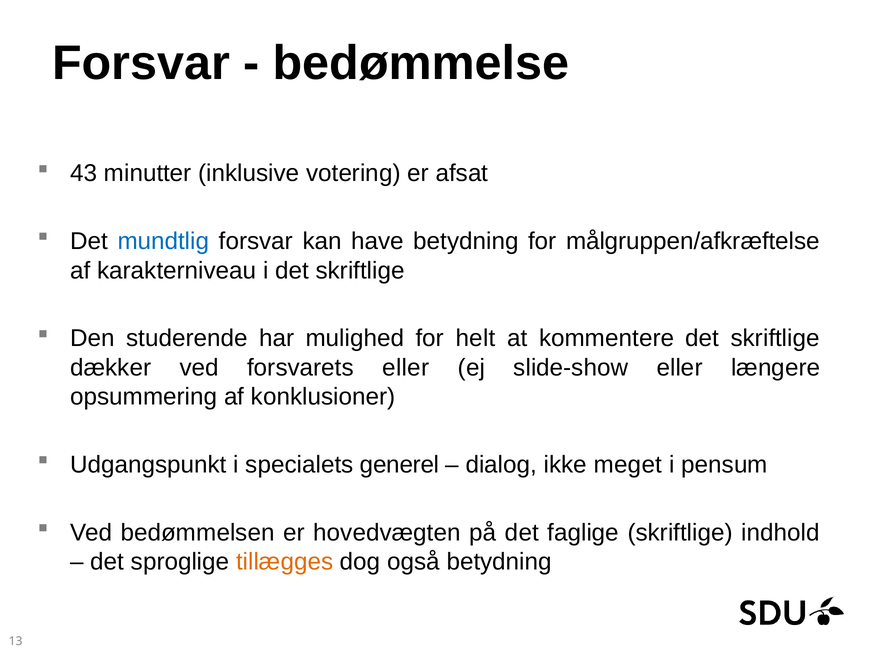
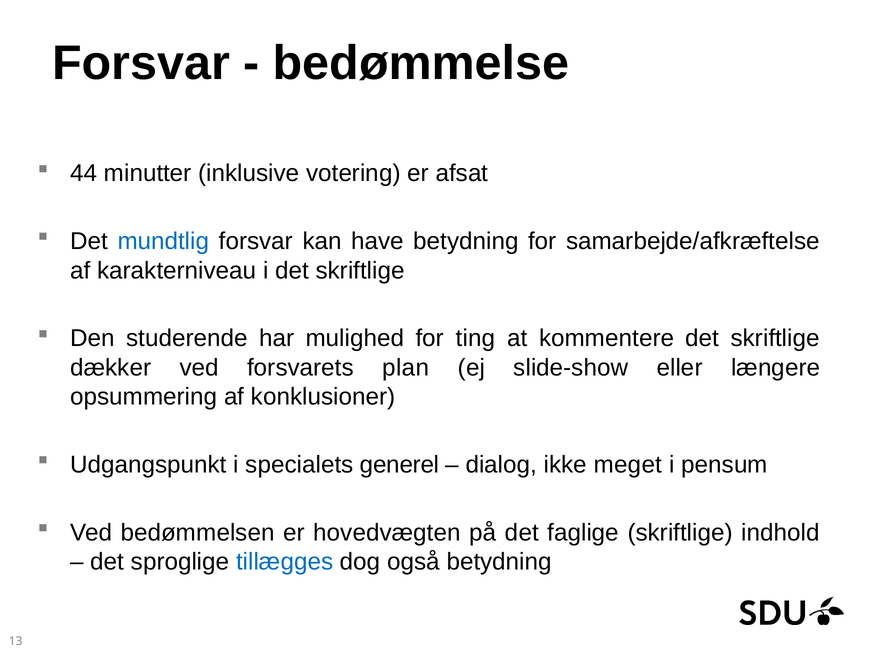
43: 43 -> 44 (84, 173)
målgruppen/afkræftelse: målgruppen/afkræftelse -> samarbejde/afkræftelse (693, 241)
helt: helt -> ting (476, 338)
forsvarets eller: eller -> plan (406, 367)
tillægges colour: orange -> blue (285, 562)
